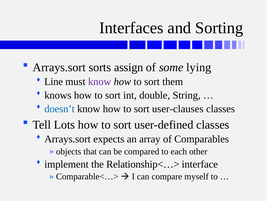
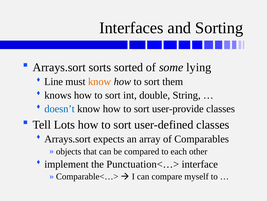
assign: assign -> sorted (129, 67)
know colour: purple -> orange (100, 81)
user-clauses: user-clauses -> user-provide (178, 108)
Relationship<…>: Relationship<…> -> Punctuation<…> (143, 164)
